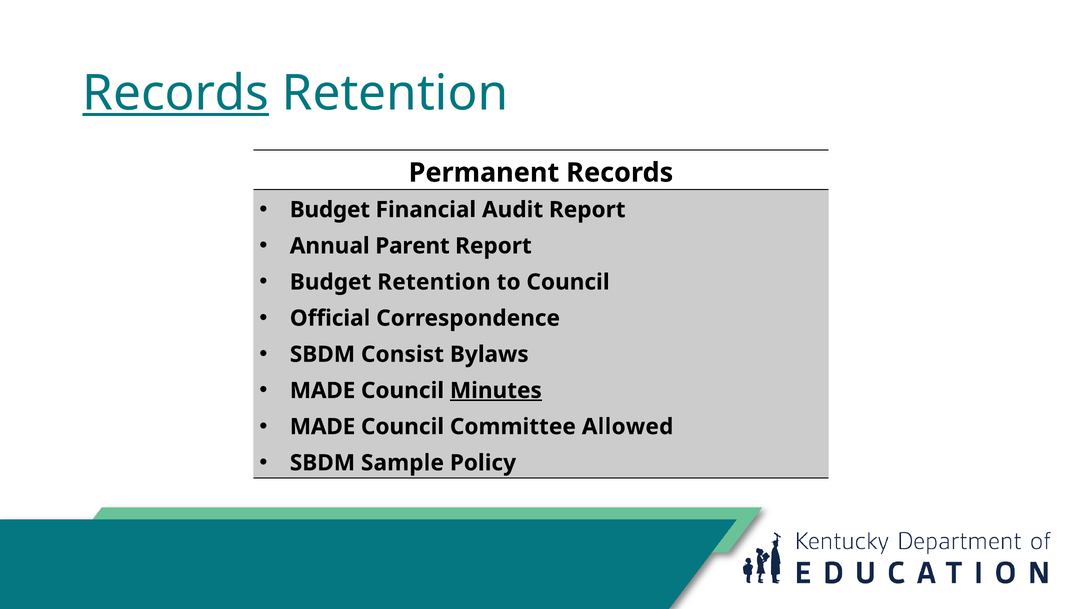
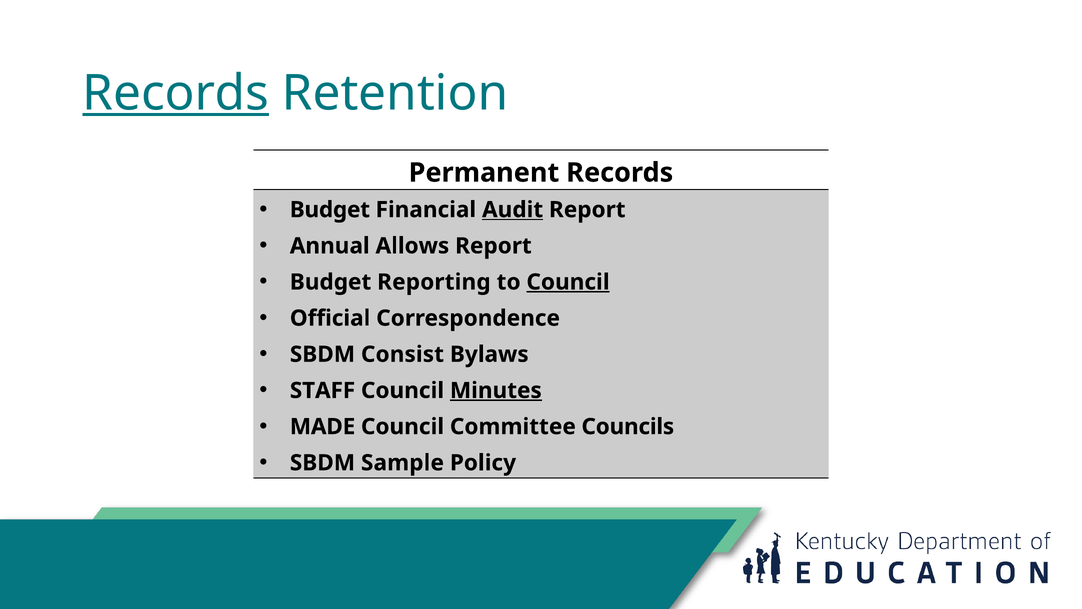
Audit underline: none -> present (513, 210)
Parent: Parent -> Allows (412, 246)
Budget Retention: Retention -> Reporting (434, 282)
Council underline: none -> present (568, 282)
MADE: MADE -> STAFF (323, 390)
Allowed: Allowed -> Councils (628, 426)
